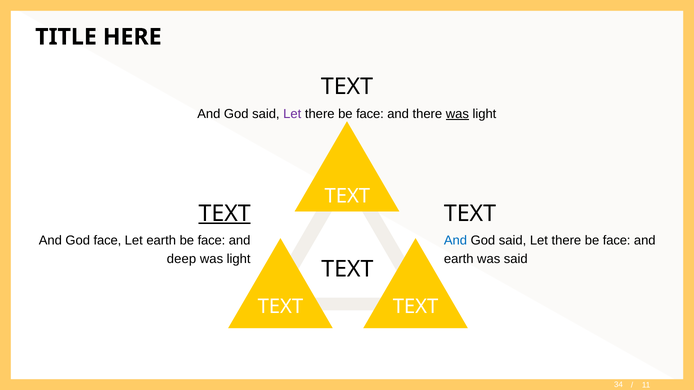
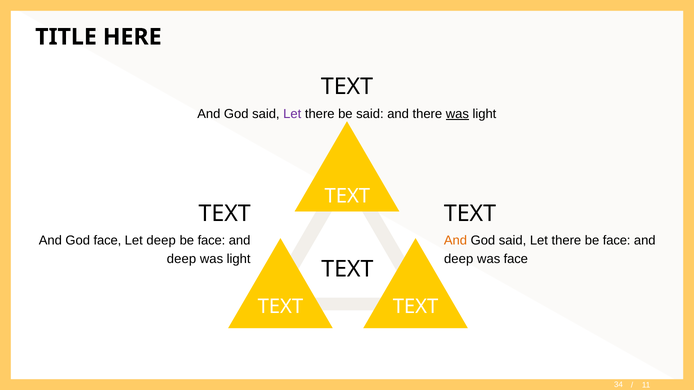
face: face -> said (370, 114)
TEXT underline: present -> none (225, 214)
Let earth: earth -> deep (161, 241)
And colour: blue -> orange (455, 241)
earth: earth -> deep (459, 259)
was said: said -> face (516, 259)
